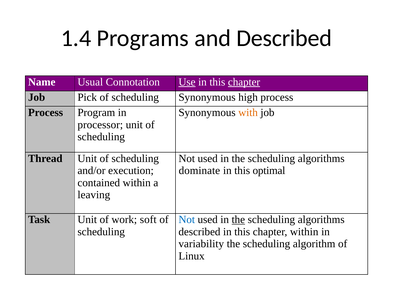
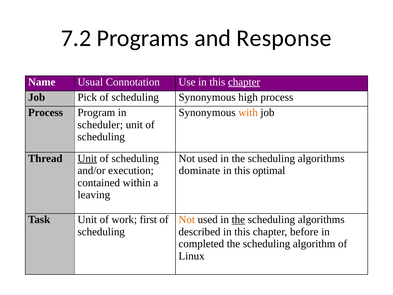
1.4: 1.4 -> 7.2 (76, 38)
and Described: Described -> Response (284, 38)
Use underline: present -> none (187, 82)
processor: processor -> scheduler (100, 125)
Unit underline: none -> present (87, 158)
soft: soft -> first (148, 219)
Not colour: blue -> orange (187, 219)
chapter within: within -> before (304, 232)
variability: variability -> completed (201, 244)
